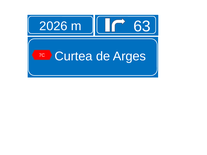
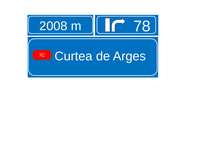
2026: 2026 -> 2008 (53, 26)
63: 63 -> 78 (142, 26)
